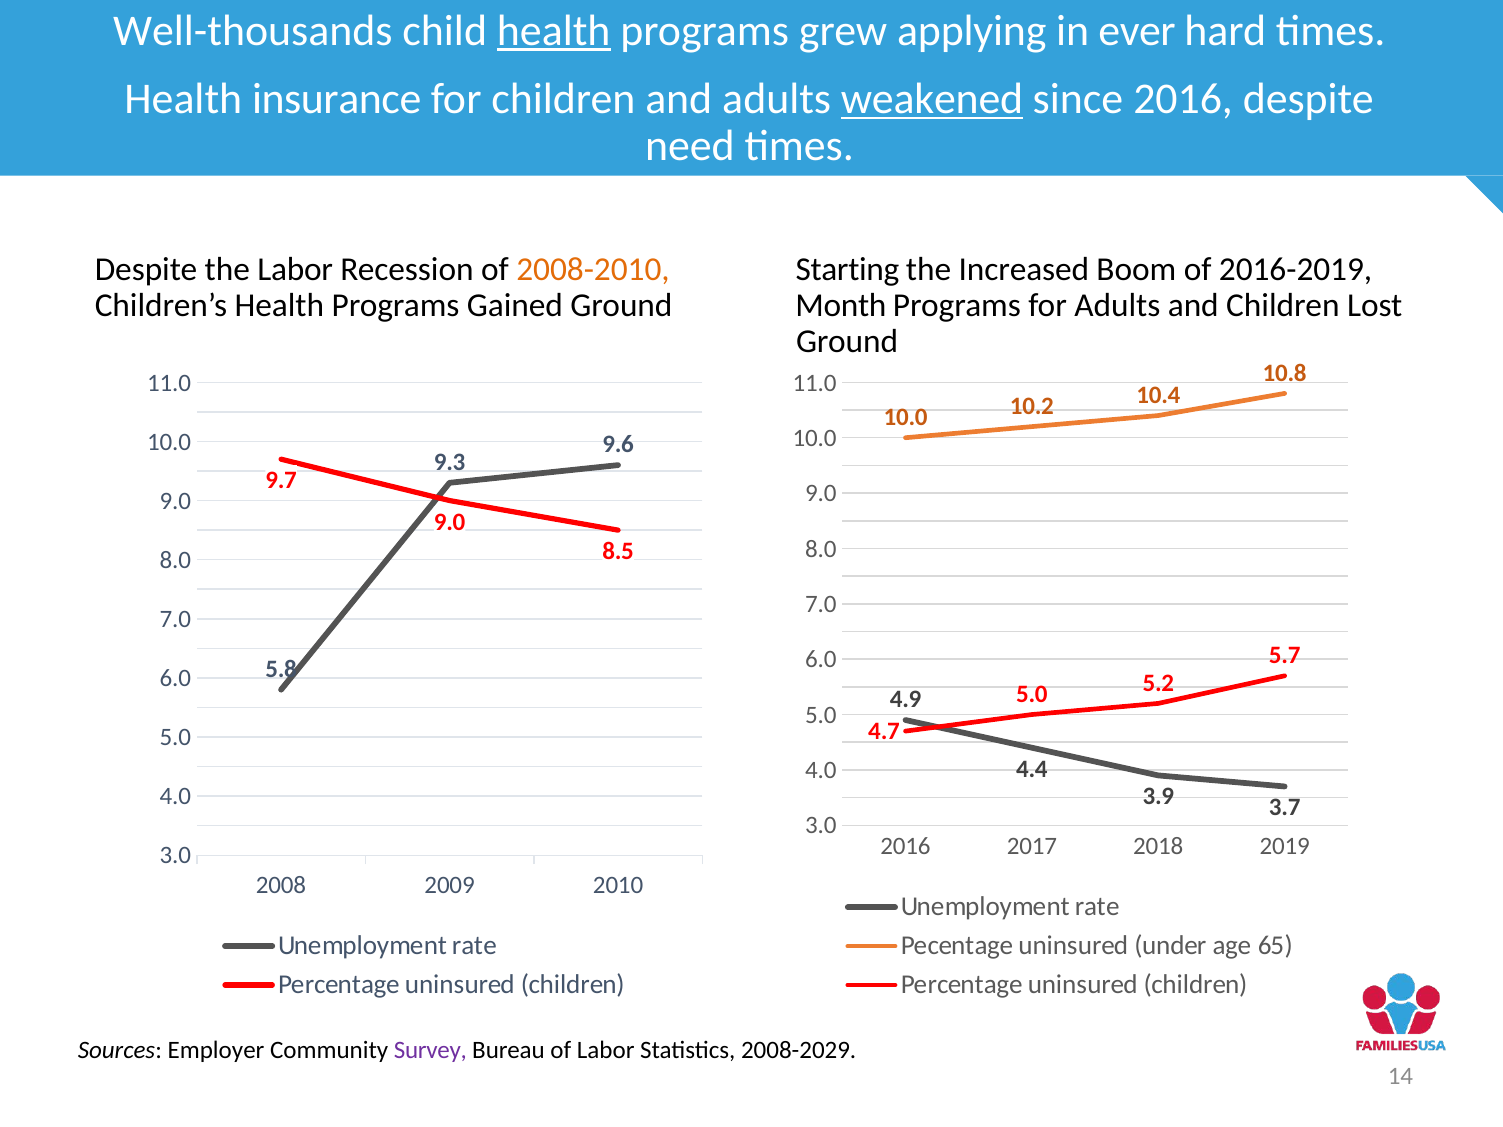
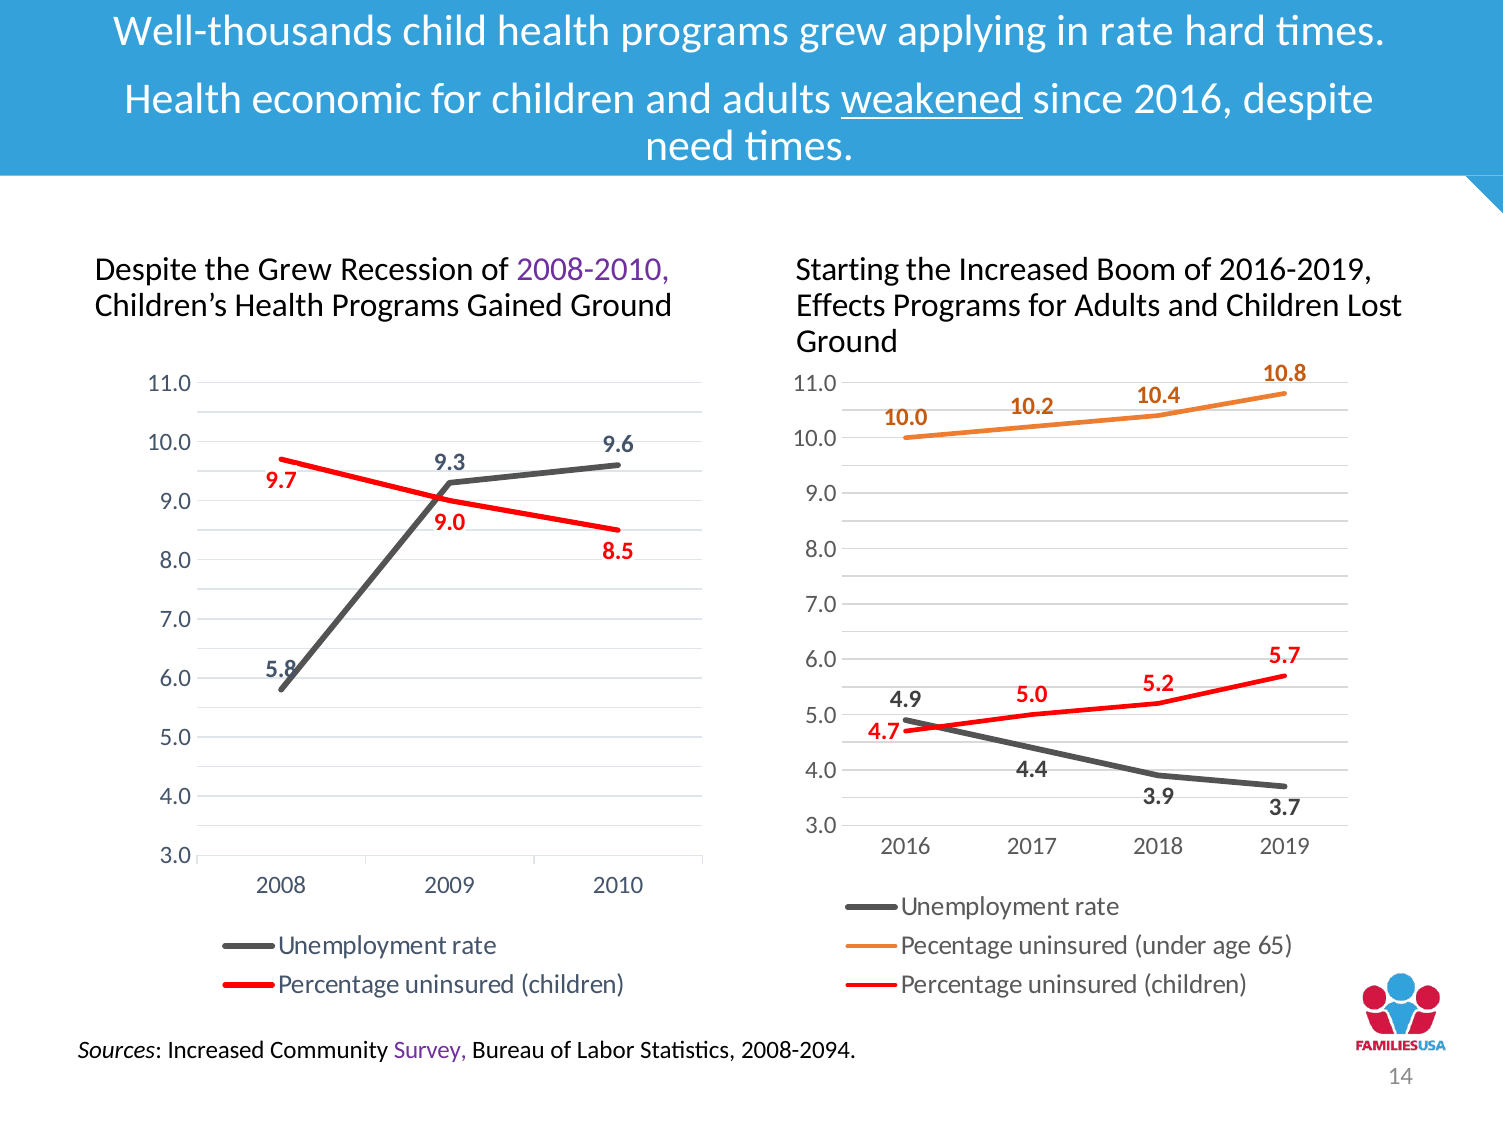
health underline: present -> none (554, 31)
in ever: ever -> rate (1137, 31)
insurance: insurance -> economic (337, 99)
the Labor: Labor -> Grew (295, 270)
2008-2010 colour: orange -> purple (593, 270)
Month: Month -> Effects (841, 306)
Sources Employer: Employer -> Increased (216, 1051)
2008-2029: 2008-2029 -> 2008-2094 (799, 1051)
